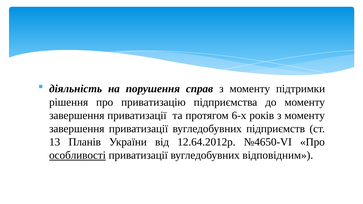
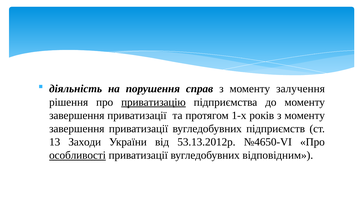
підтримки: підтримки -> залучення (300, 89)
приватизацію underline: none -> present (153, 102)
6-х: 6-х -> 1-х (239, 116)
Планів: Планів -> Заходи (85, 142)
12.64.2012р: 12.64.2012р -> 53.13.2012р (206, 142)
